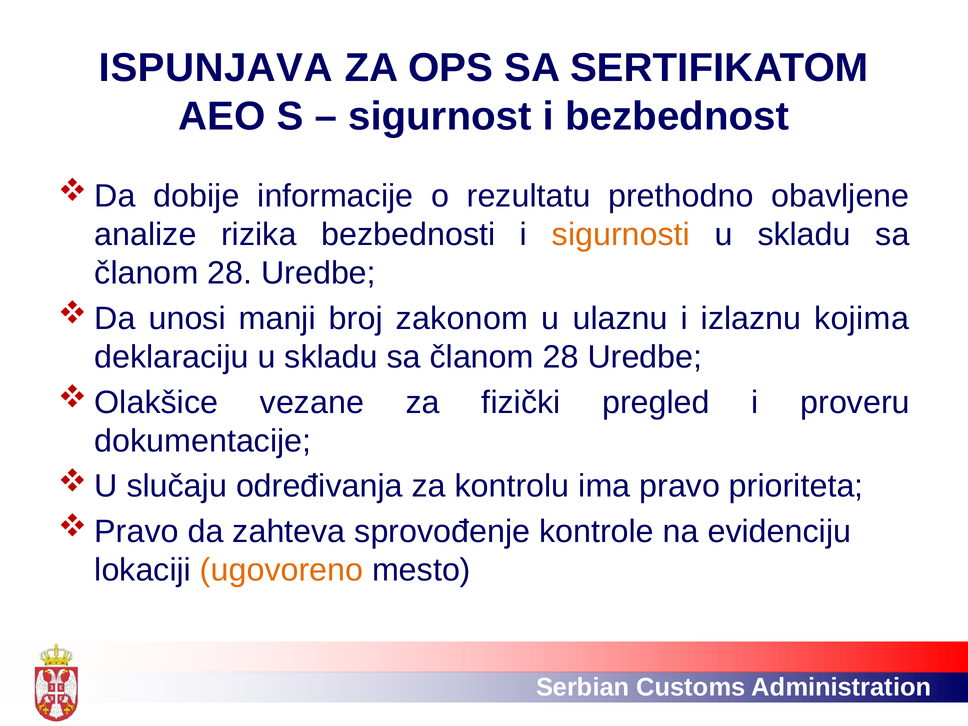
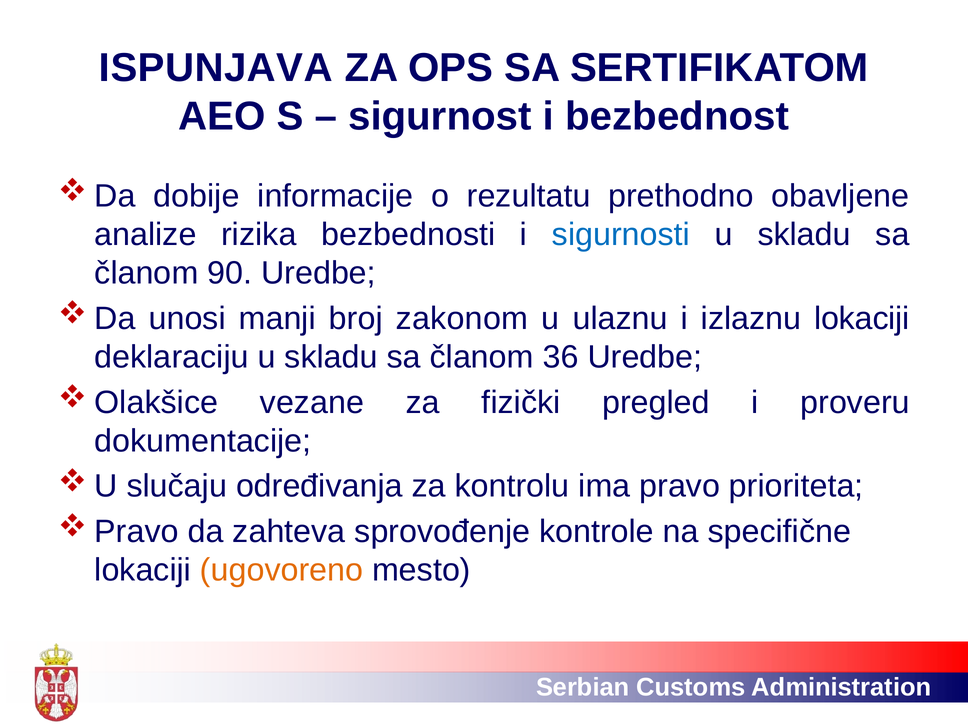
sigurnosti colour: orange -> blue (621, 235)
28: 28 -> 90 (230, 273)
izlaznu kojima: kojima -> lokaciji (862, 318)
28: 28 -> 36 (561, 357)
evidenciju: evidenciju -> specifične (779, 531)
